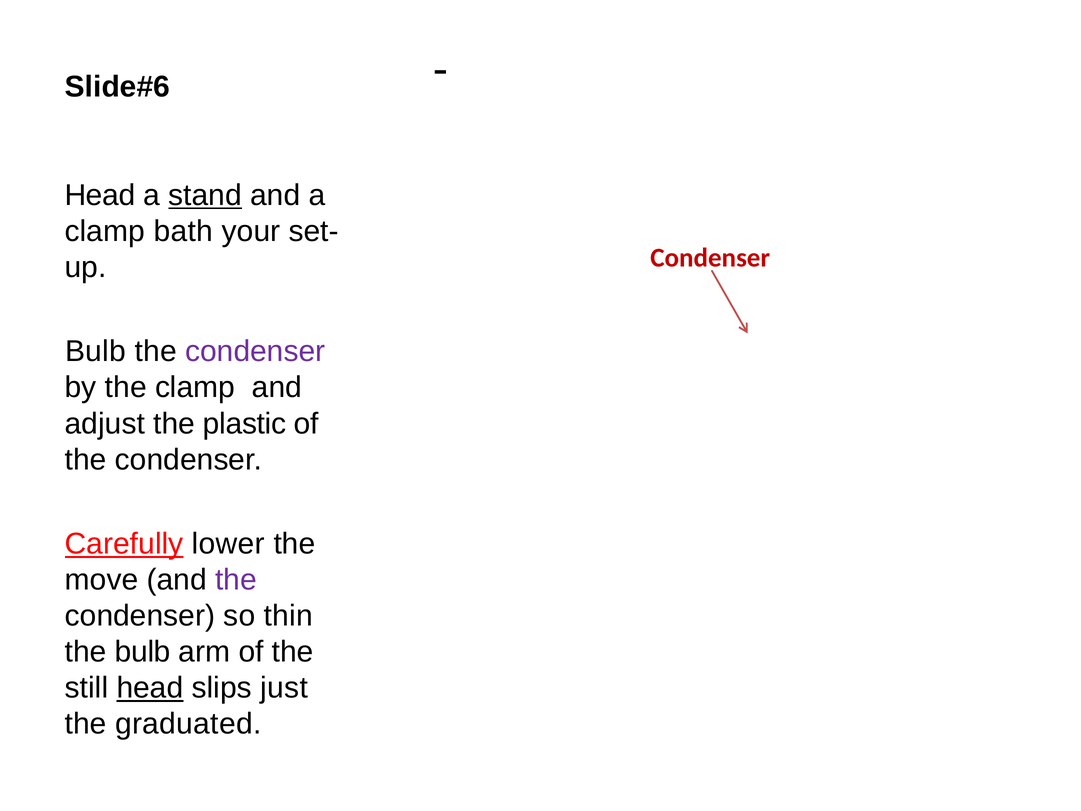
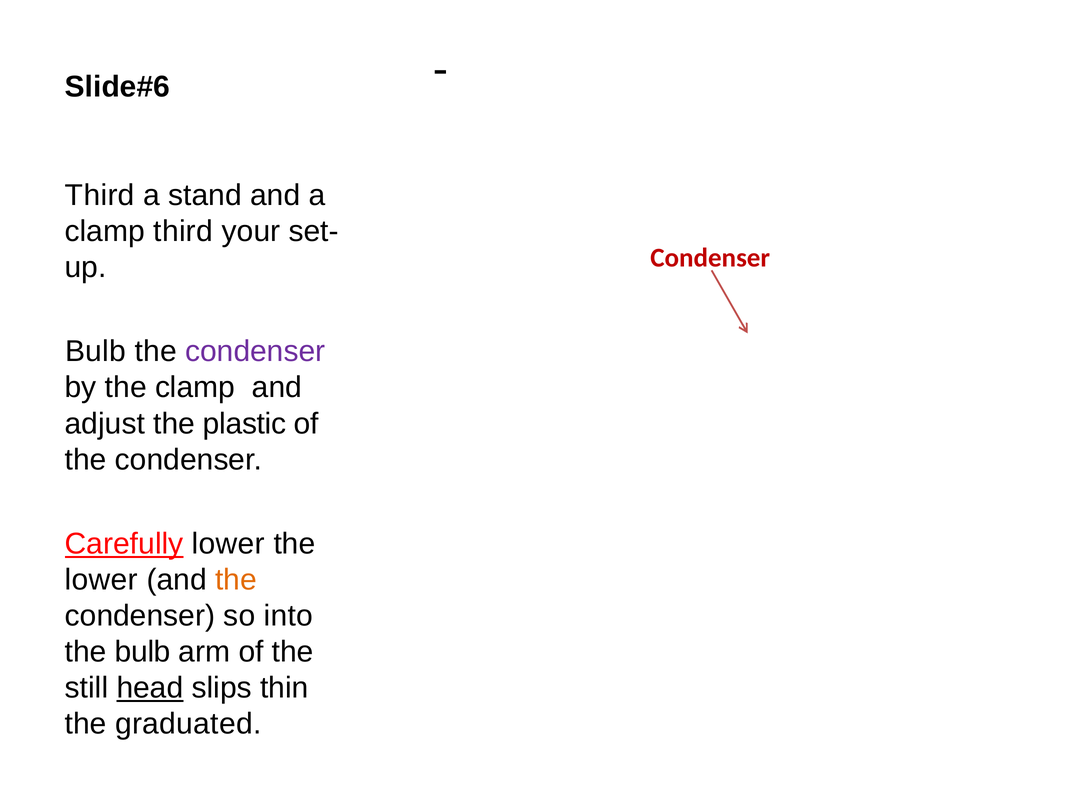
Head: Head -> Third (100, 195)
stand underline: present -> none (205, 195)
clamp bath: bath -> third (183, 231)
move: move -> lower (101, 580)
the colour: purple -> orange (236, 580)
thin: thin -> into (288, 616)
just: just -> thin (284, 688)
